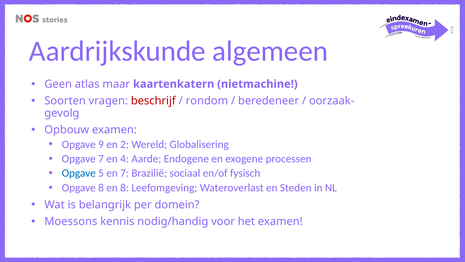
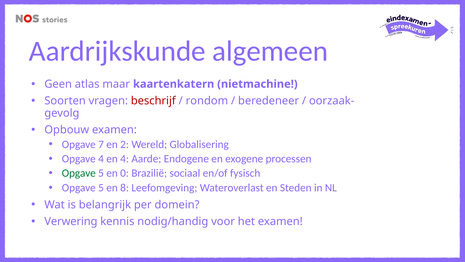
9: 9 -> 7 (101, 144)
Opgave 7: 7 -> 4 (101, 159)
Opgave colour: blue -> green (79, 173)
en 7: 7 -> 0 (125, 173)
8: 8 -> 5 (101, 187)
Moessons: Moessons -> Verwering (71, 221)
